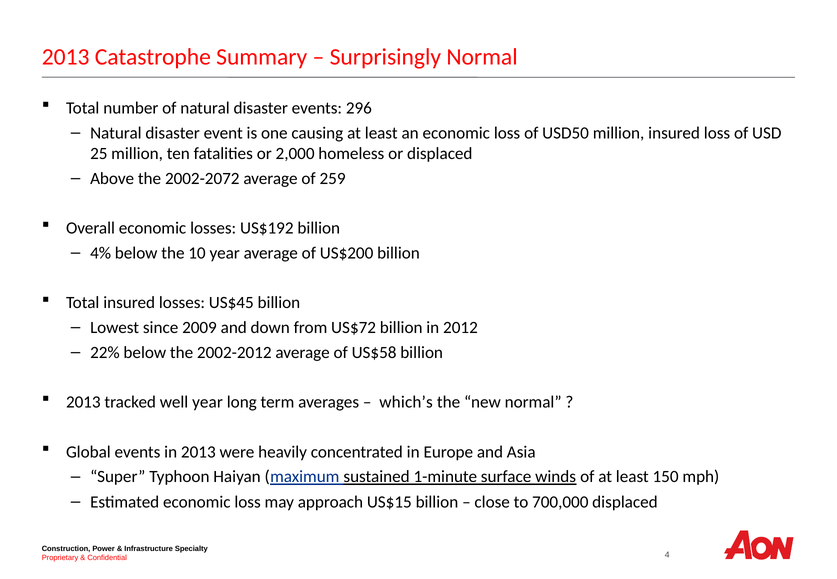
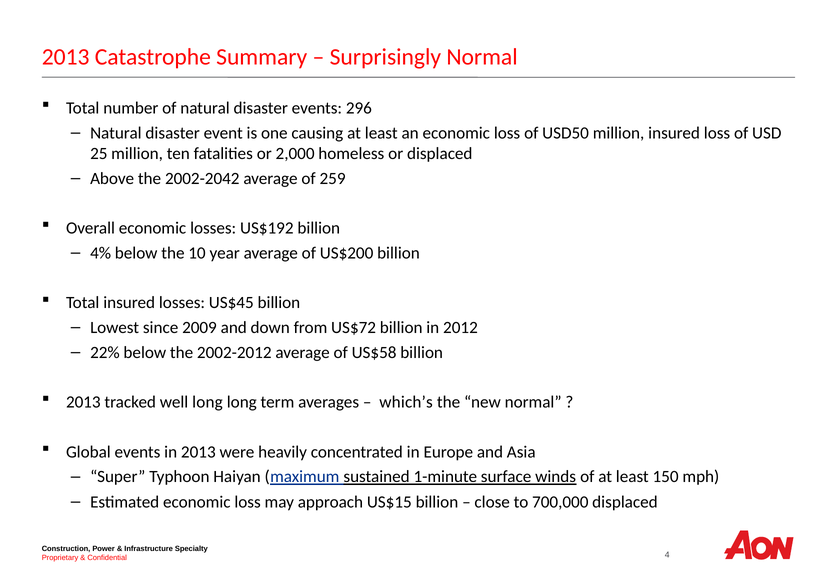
2002-2072: 2002-2072 -> 2002-2042 (202, 179)
well year: year -> long (207, 402)
